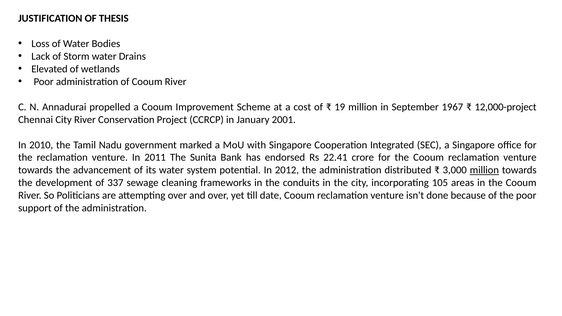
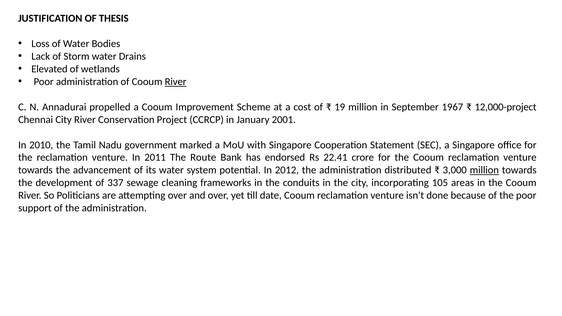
River underline: none -> present (176, 82)
Integrated: Integrated -> Statement (392, 145)
Sunita: Sunita -> Route (203, 158)
